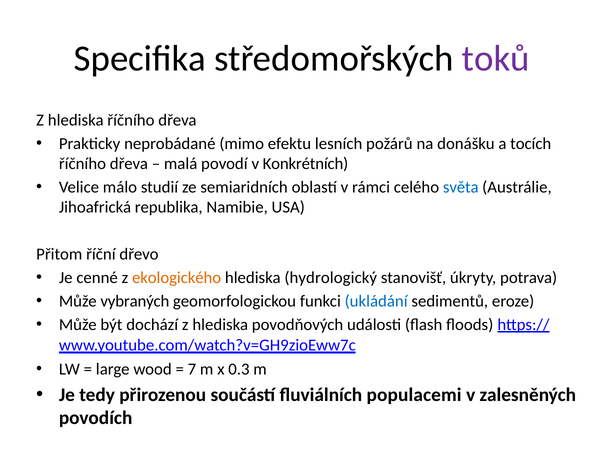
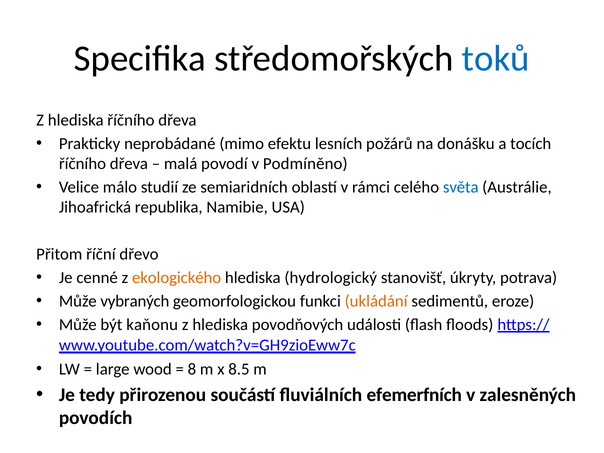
toků colour: purple -> blue (496, 58)
Konkrétních: Konkrétních -> Podmíněno (305, 164)
ukládání colour: blue -> orange (376, 301)
dochází: dochází -> kaňonu (152, 325)
7: 7 -> 8 (192, 369)
0.3: 0.3 -> 8.5 (239, 369)
populacemi: populacemi -> efemerfních (414, 395)
